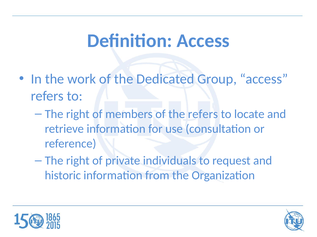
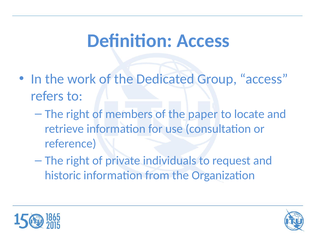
the refers: refers -> paper (203, 114)
